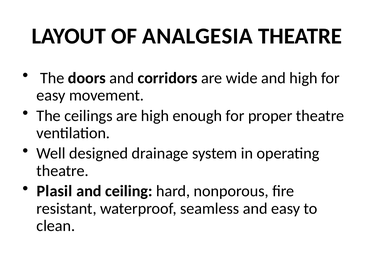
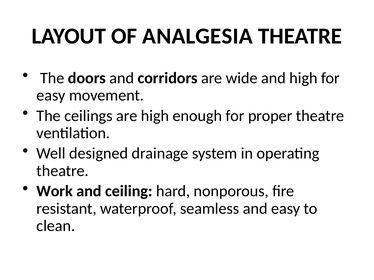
Plasil: Plasil -> Work (55, 192)
